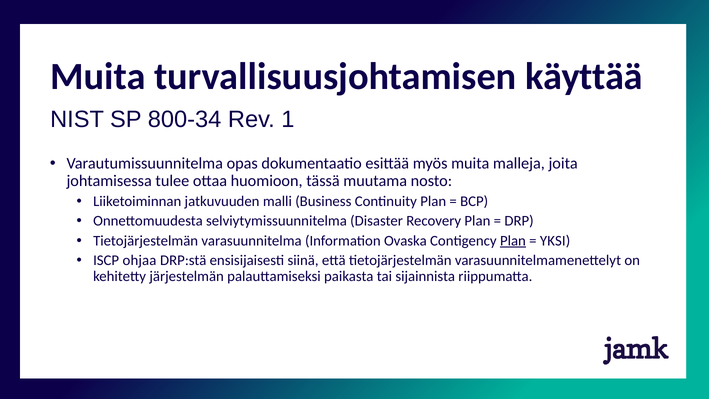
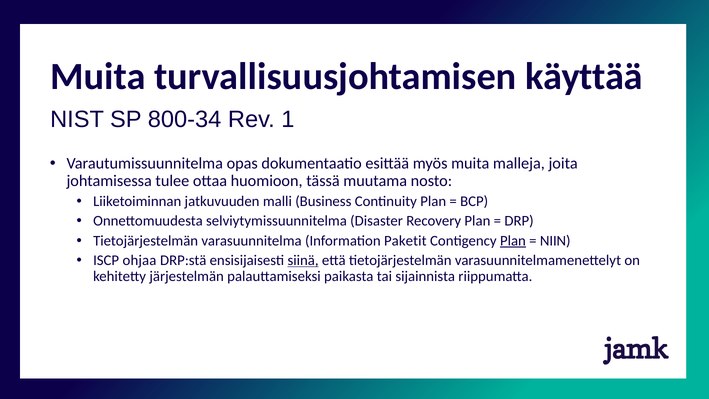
Ovaska: Ovaska -> Paketit (405, 241)
YKSI: YKSI -> NIIN (555, 241)
siinä underline: none -> present (303, 260)
